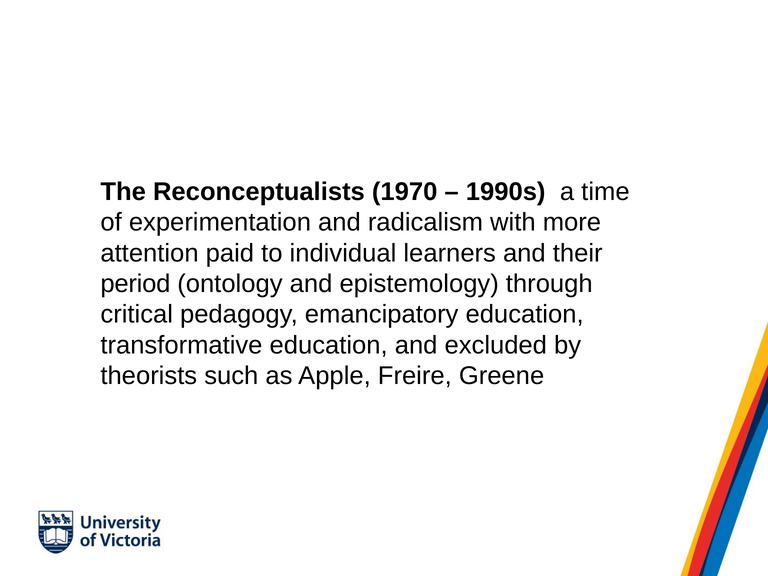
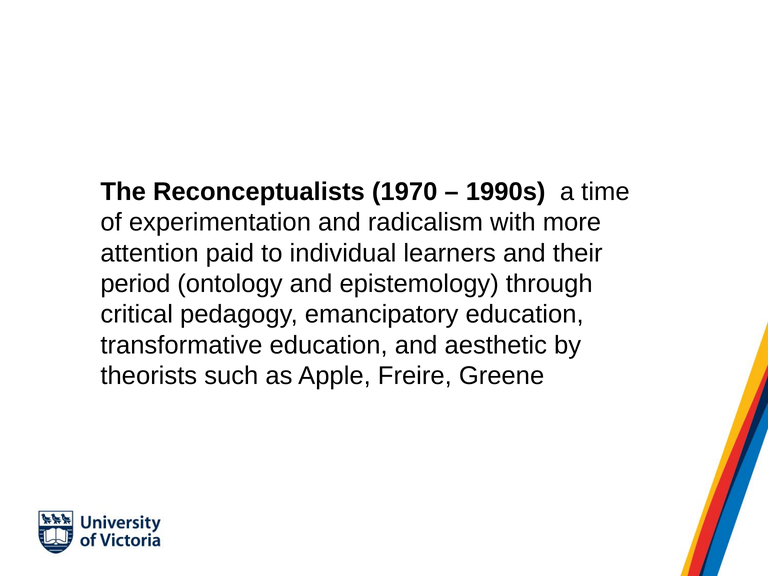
excluded: excluded -> aesthetic (496, 345)
